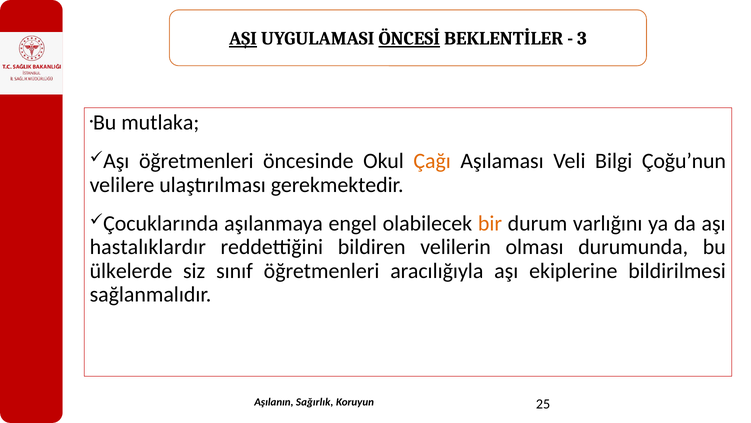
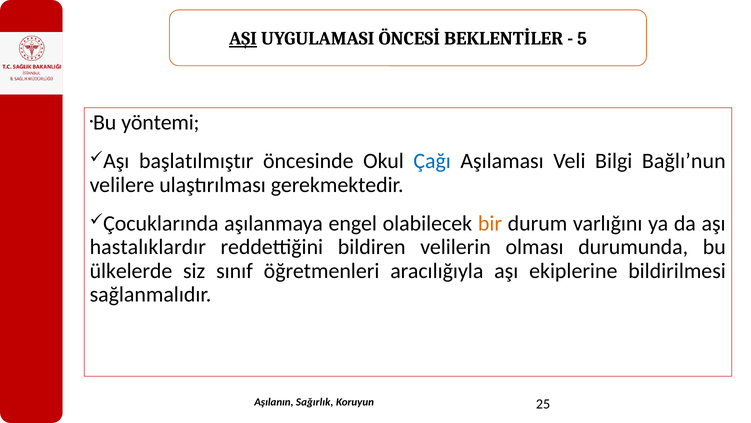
ÖNCESİ underline: present -> none (409, 39)
3: 3 -> 5 (582, 39)
mutlaka: mutlaka -> yöntemi (160, 122)
öğretmenleri: öğretmenleri -> başlatılmıştır (196, 161)
Çağı colour: orange -> blue (432, 161)
Çoğu’nun: Çoğu’nun -> Bağlı’nun (684, 161)
